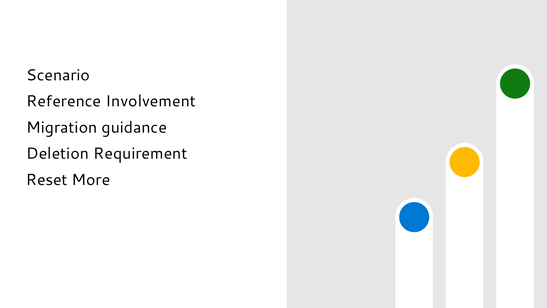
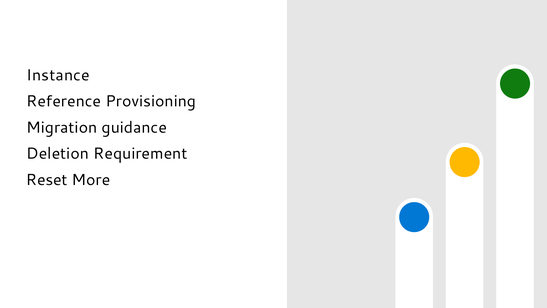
Scenario: Scenario -> Instance (58, 75)
Involvement: Involvement -> Provisioning (151, 101)
